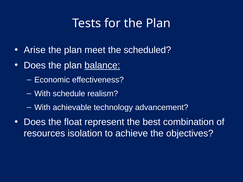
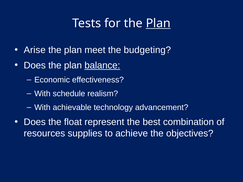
Plan underline: none -> present (158, 23)
scheduled: scheduled -> budgeting (147, 50)
isolation: isolation -> supplies (85, 134)
